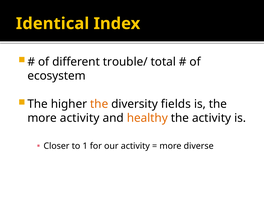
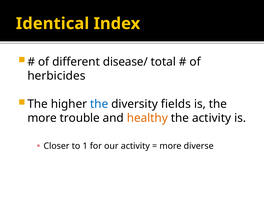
trouble/: trouble/ -> disease/ (125, 62)
ecosystem: ecosystem -> herbicides (56, 76)
the colour: orange -> blue (99, 104)
more activity: activity -> trouble (80, 118)
